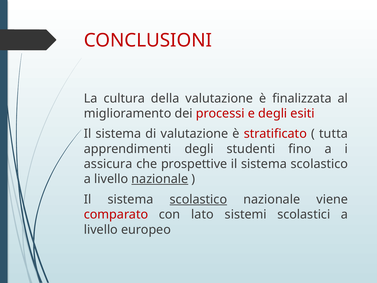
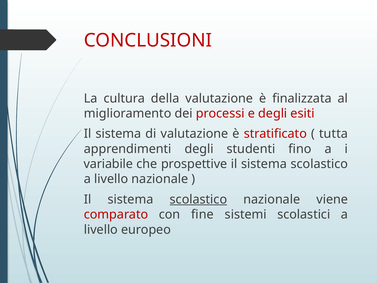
assicura: assicura -> variabile (108, 164)
nazionale underline: present -> none (160, 179)
lato: lato -> fine (202, 214)
